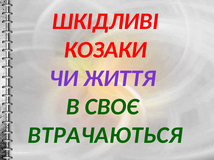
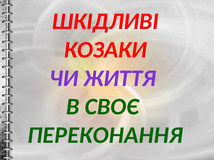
ВТРАЧАЮТЬСЯ: ВТРАЧАЮТЬСЯ -> ПЕРЕКОНАННЯ (105, 136)
